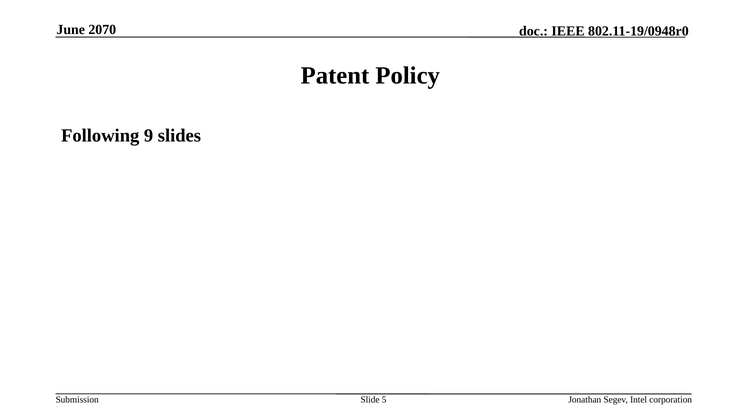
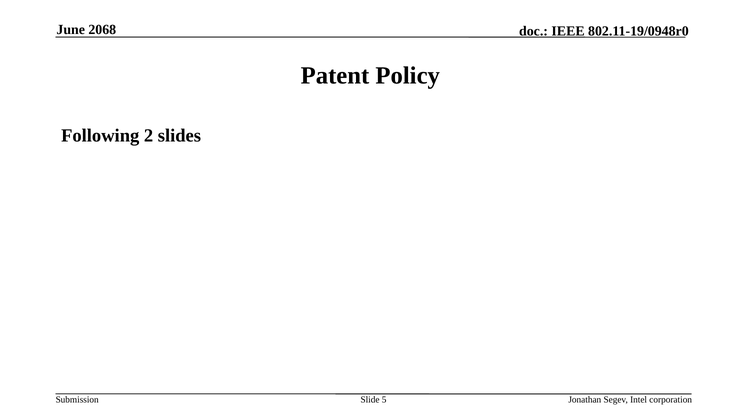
2070: 2070 -> 2068 (102, 29)
9: 9 -> 2 (149, 136)
